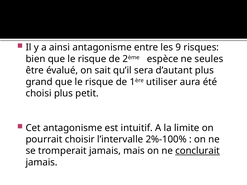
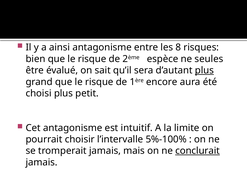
9: 9 -> 8 (178, 47)
plus underline: none -> present (204, 70)
utiliser: utiliser -> encore (162, 82)
2%-100%: 2%-100% -> 5%-100% (166, 140)
